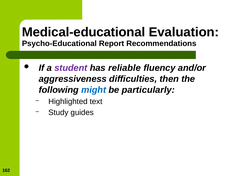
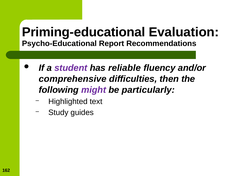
Medical-educational: Medical-educational -> Priming-educational (84, 32)
aggressiveness: aggressiveness -> comprehensive (73, 79)
might colour: blue -> purple (94, 90)
